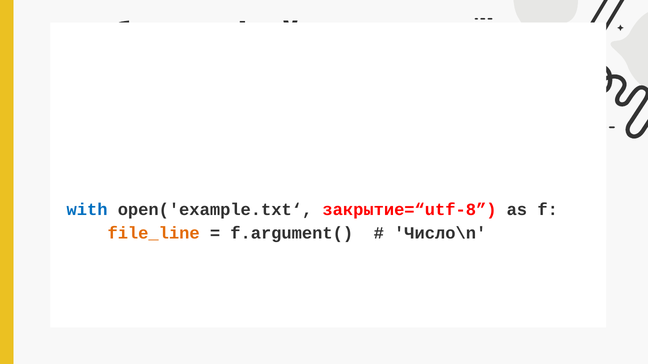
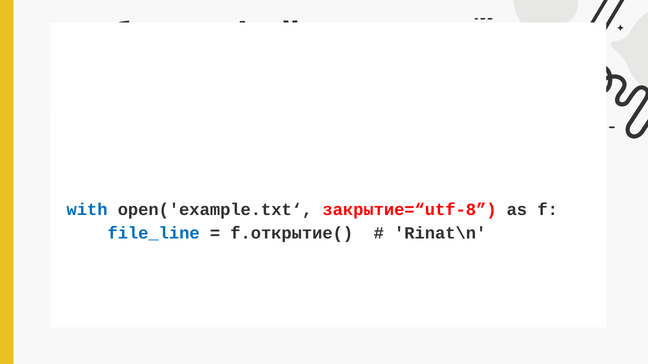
file_line colour: orange -> blue (154, 234)
f.argument(: f.argument( -> f.открытие( (292, 234)
Число\n: Число\n -> Rinat\n (440, 234)
